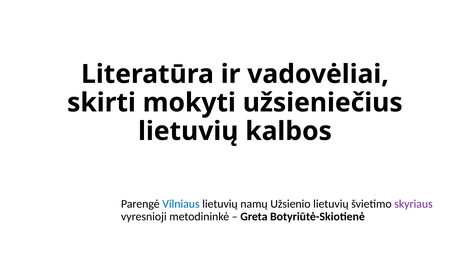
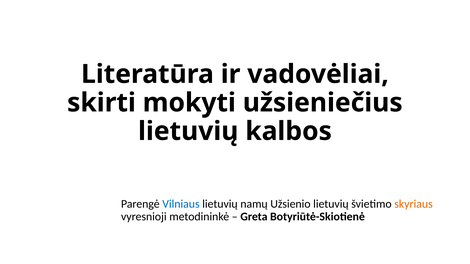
skyriaus colour: purple -> orange (413, 204)
